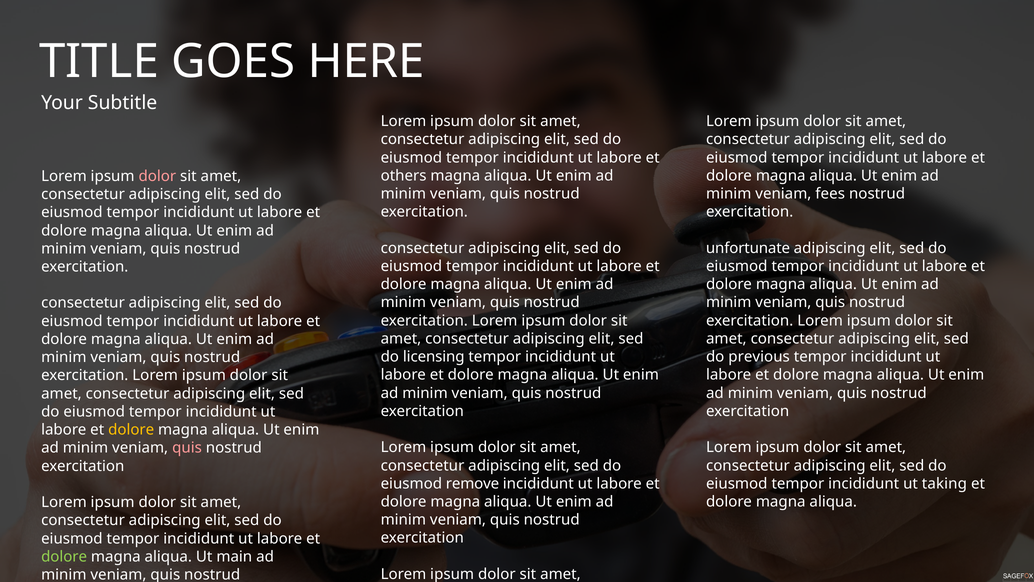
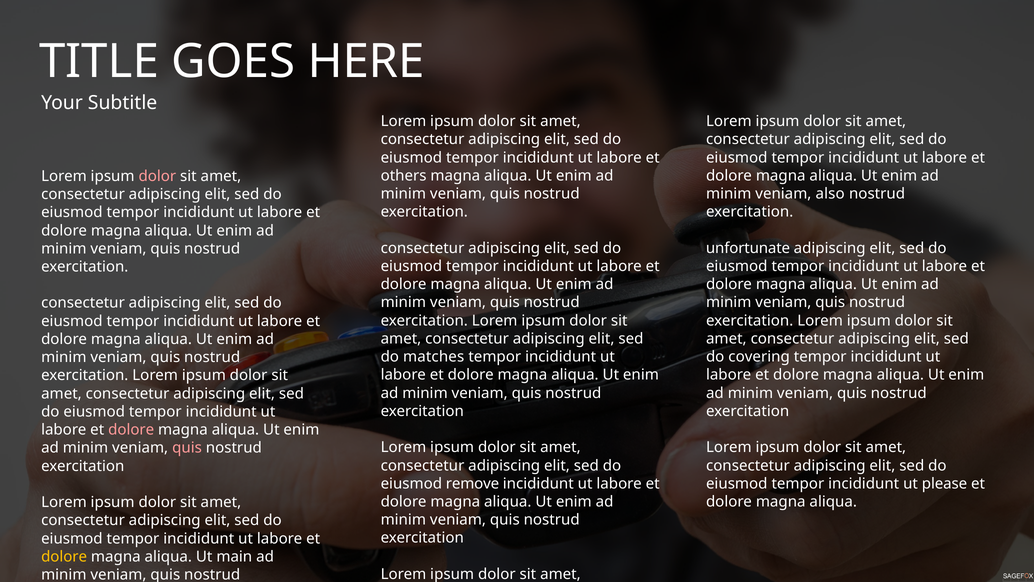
fees: fees -> also (830, 194)
licensing: licensing -> matches (434, 357)
previous: previous -> covering (759, 357)
dolore colour: yellow -> pink (131, 430)
taking: taking -> please (945, 483)
dolore colour: light green -> yellow (64, 556)
